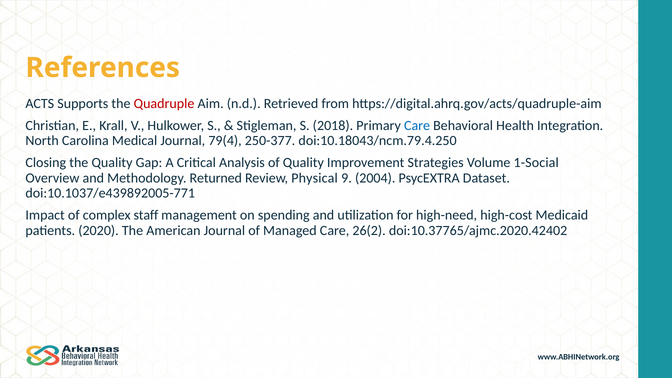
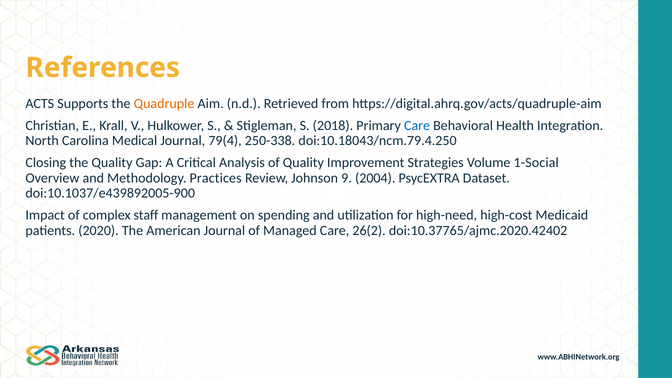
Quadruple colour: red -> orange (164, 103)
250-377: 250-377 -> 250-338 (270, 141)
Returned: Returned -> Practices (216, 178)
Physical: Physical -> Johnson (315, 178)
doi:10.1037/e439892005-771: doi:10.1037/e439892005-771 -> doi:10.1037/e439892005-900 (110, 193)
